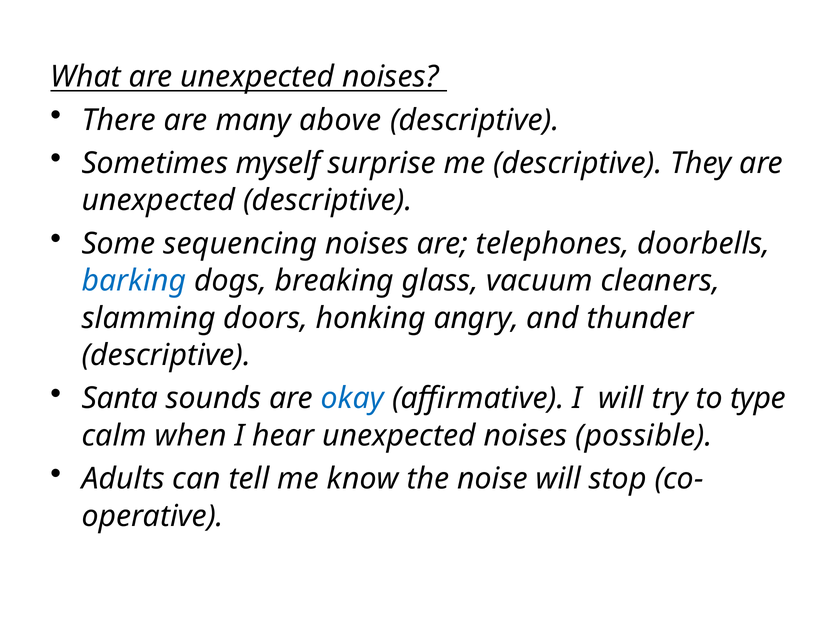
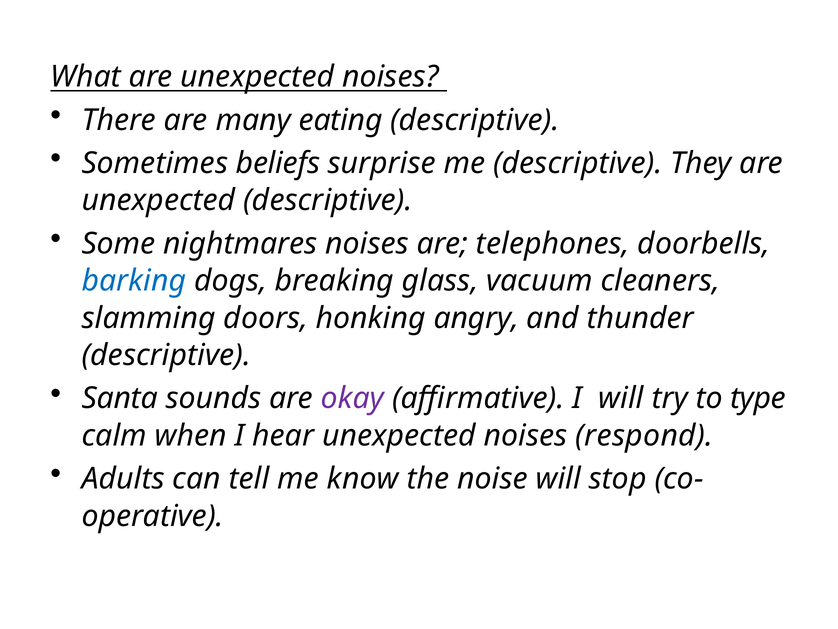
above: above -> eating (341, 120)
myself: myself -> beliefs (278, 163)
sequencing: sequencing -> nightmares (240, 243)
okay colour: blue -> purple (352, 398)
possible: possible -> respond (644, 435)
